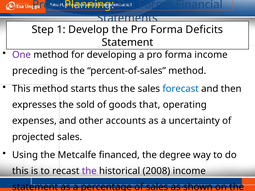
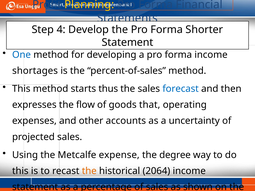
1: 1 -> 4 (61, 30)
Deficits: Deficits -> Shorter (204, 30)
One colour: purple -> blue (22, 55)
preceding: preceding -> shortages (35, 71)
sold: sold -> flow (85, 105)
financed: financed -> expense (119, 155)
the colour: purple -> orange (89, 171)
2008: 2008 -> 2064 (156, 171)
